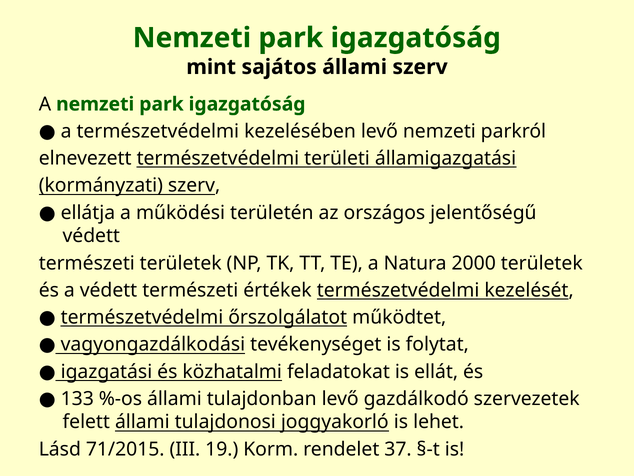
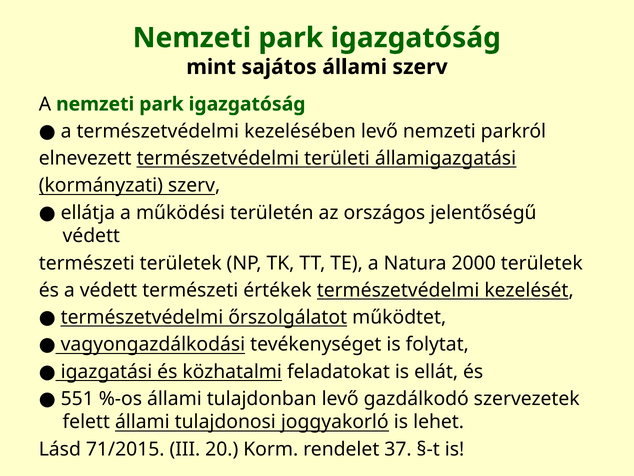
133: 133 -> 551 (77, 398)
19: 19 -> 20 (222, 449)
